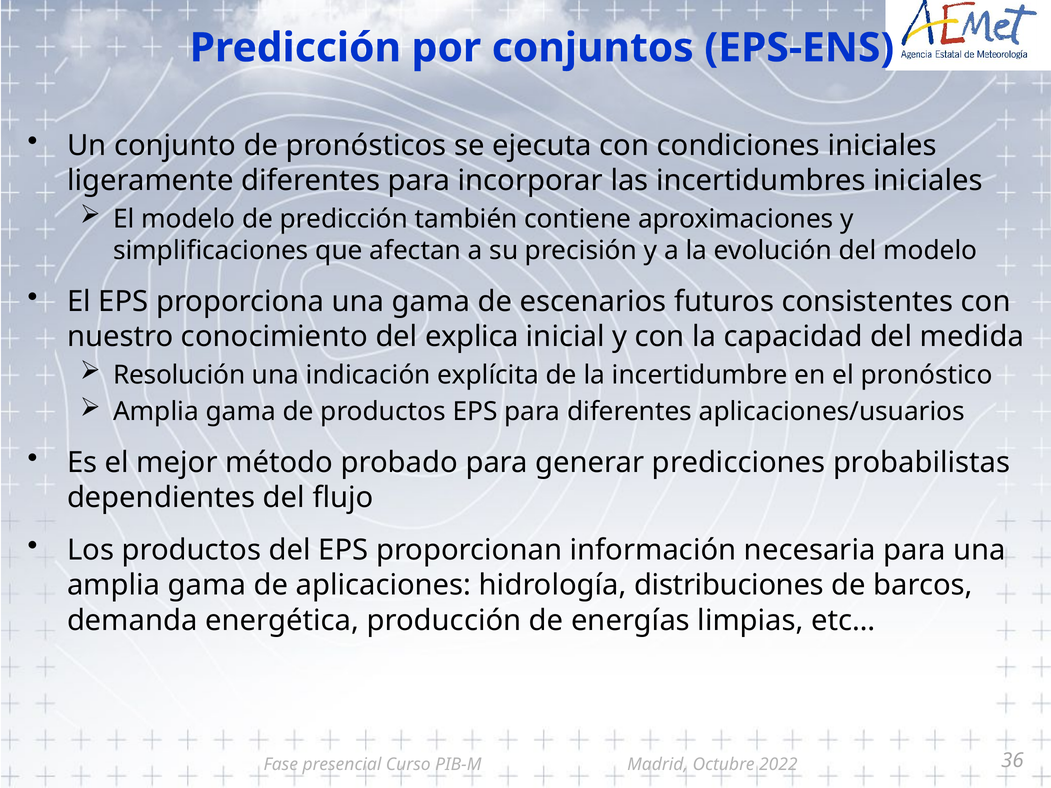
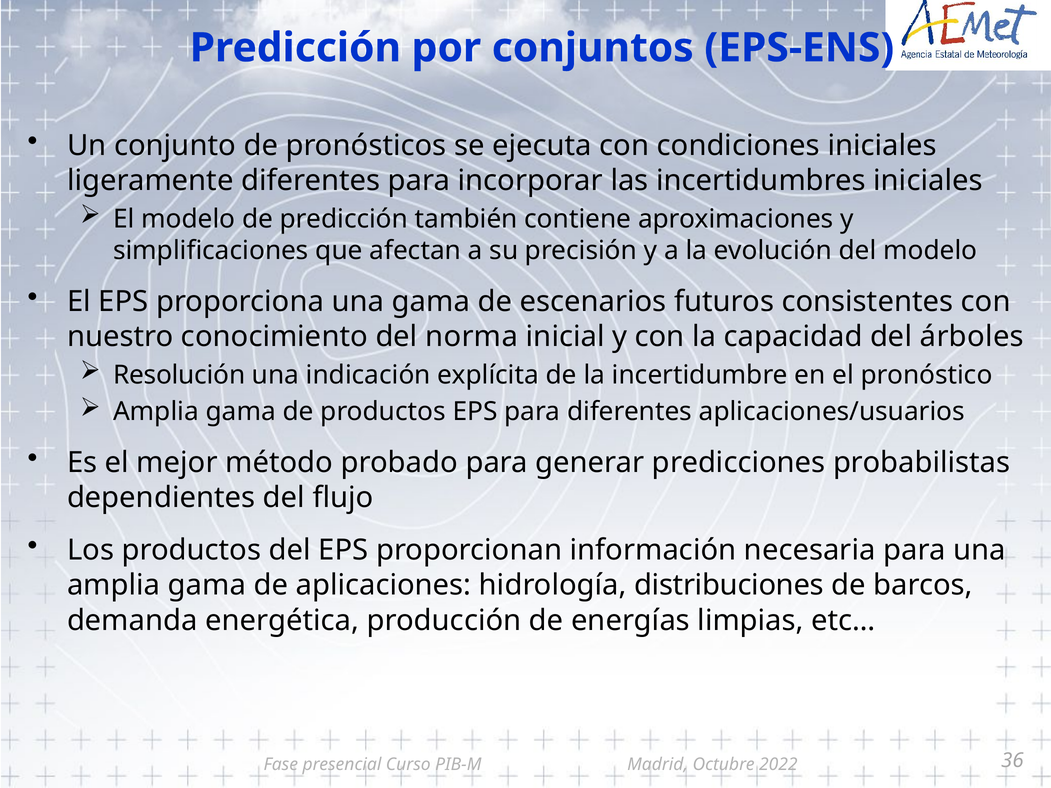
explica: explica -> norma (472, 337)
medida: medida -> árboles (972, 337)
